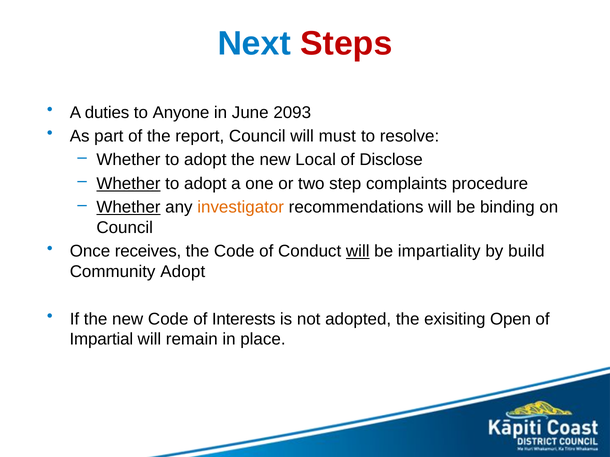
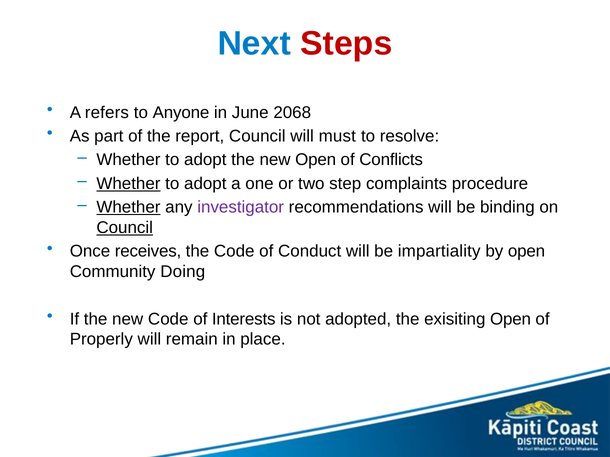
duties: duties -> refers (107, 113)
2093: 2093 -> 2068 (292, 113)
new Local: Local -> Open (316, 160)
Disclose: Disclose -> Conflicts (391, 160)
investigator colour: orange -> purple (241, 207)
Council underline: none -> present (125, 228)
will underline: present -> none (358, 252)
by build: build -> open (527, 252)
Community Adopt: Adopt -> Doing (183, 272)
Impartial: Impartial -> Properly (101, 340)
